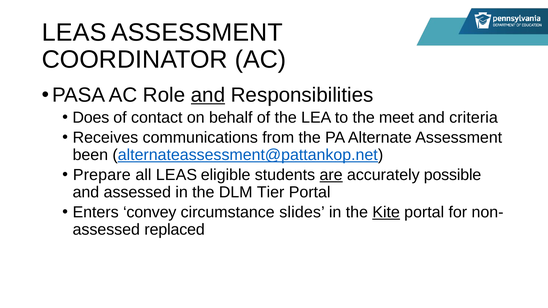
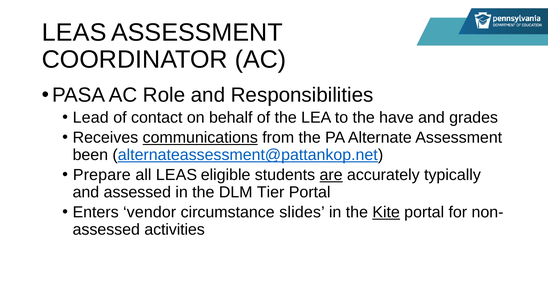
and underline: present -> none (208, 95)
Does: Does -> Lead (91, 118)
meet: meet -> have (396, 118)
criteria: criteria -> grades (474, 118)
communications underline: none -> present (200, 138)
possible: possible -> typically (452, 175)
convey: convey -> vendor (150, 212)
replaced: replaced -> activities (175, 230)
